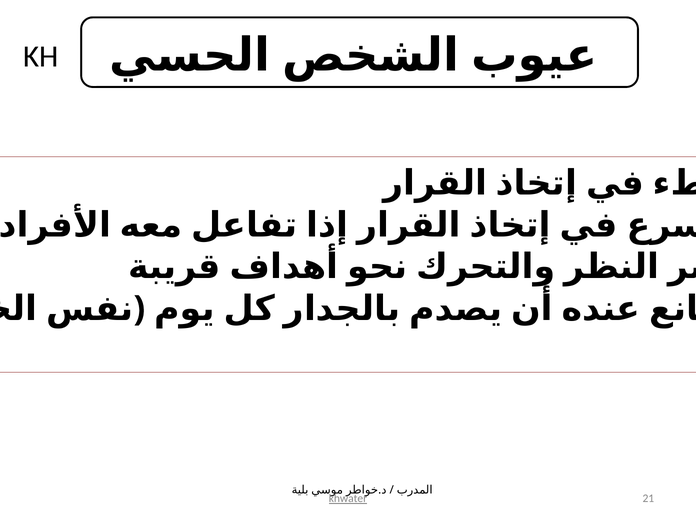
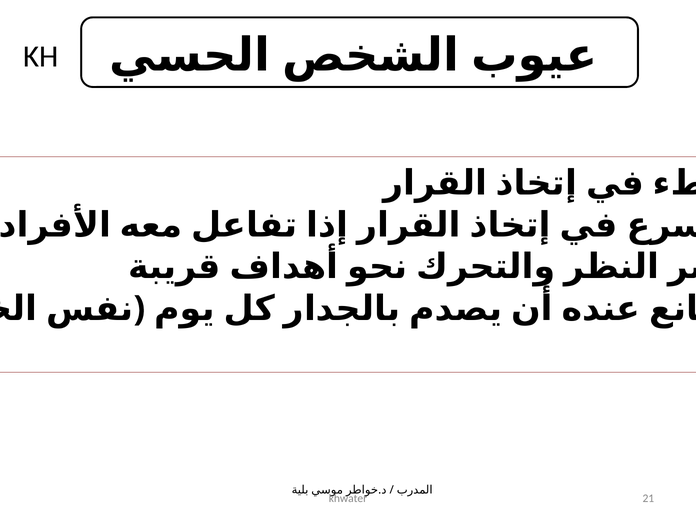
khwater underline: present -> none (348, 499)
